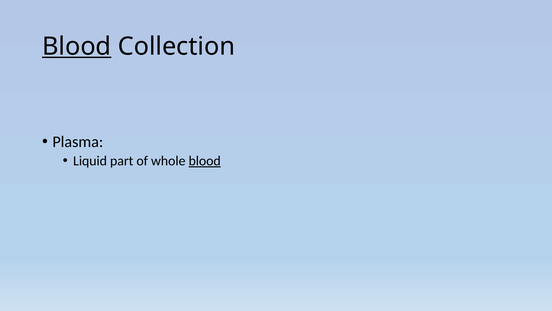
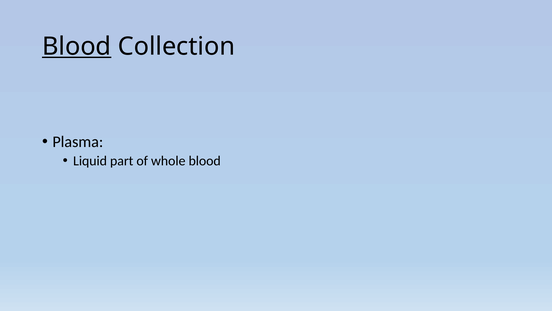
blood underline: present -> none (205, 161)
